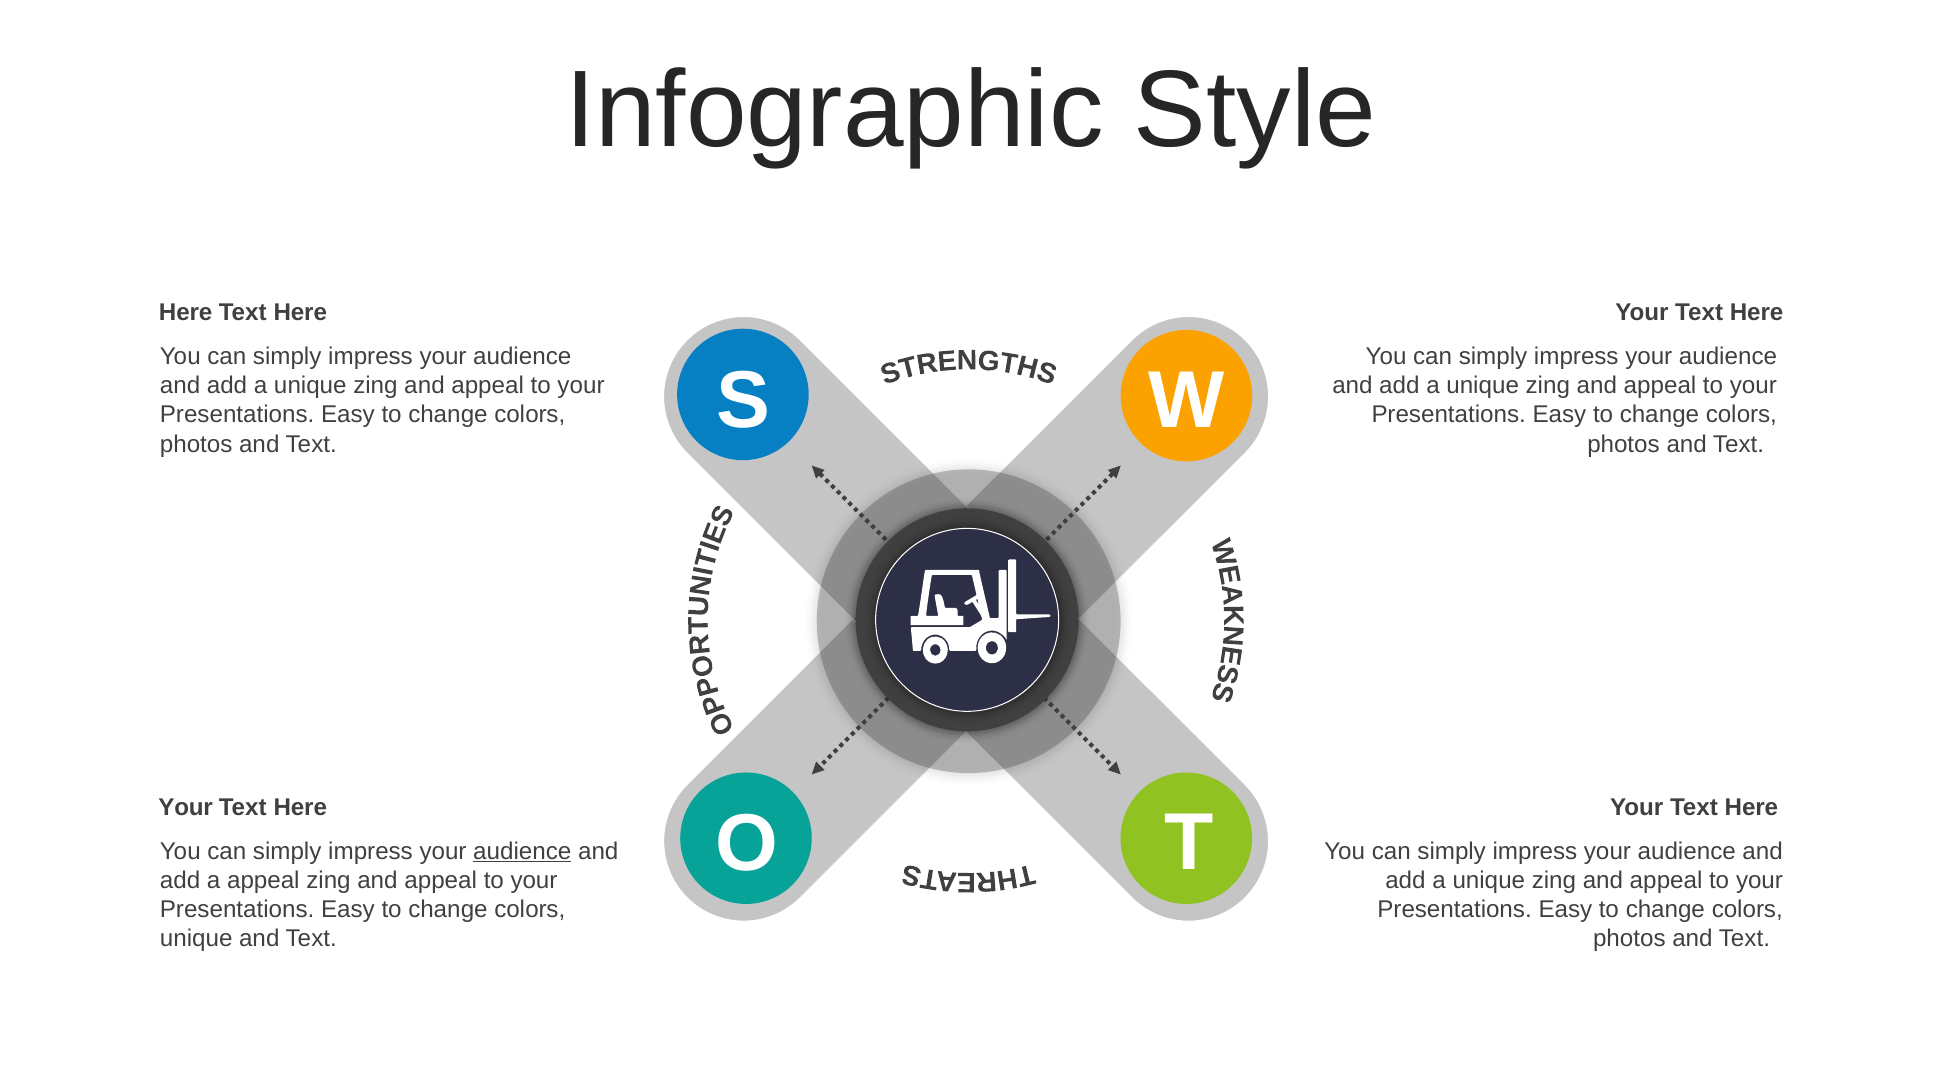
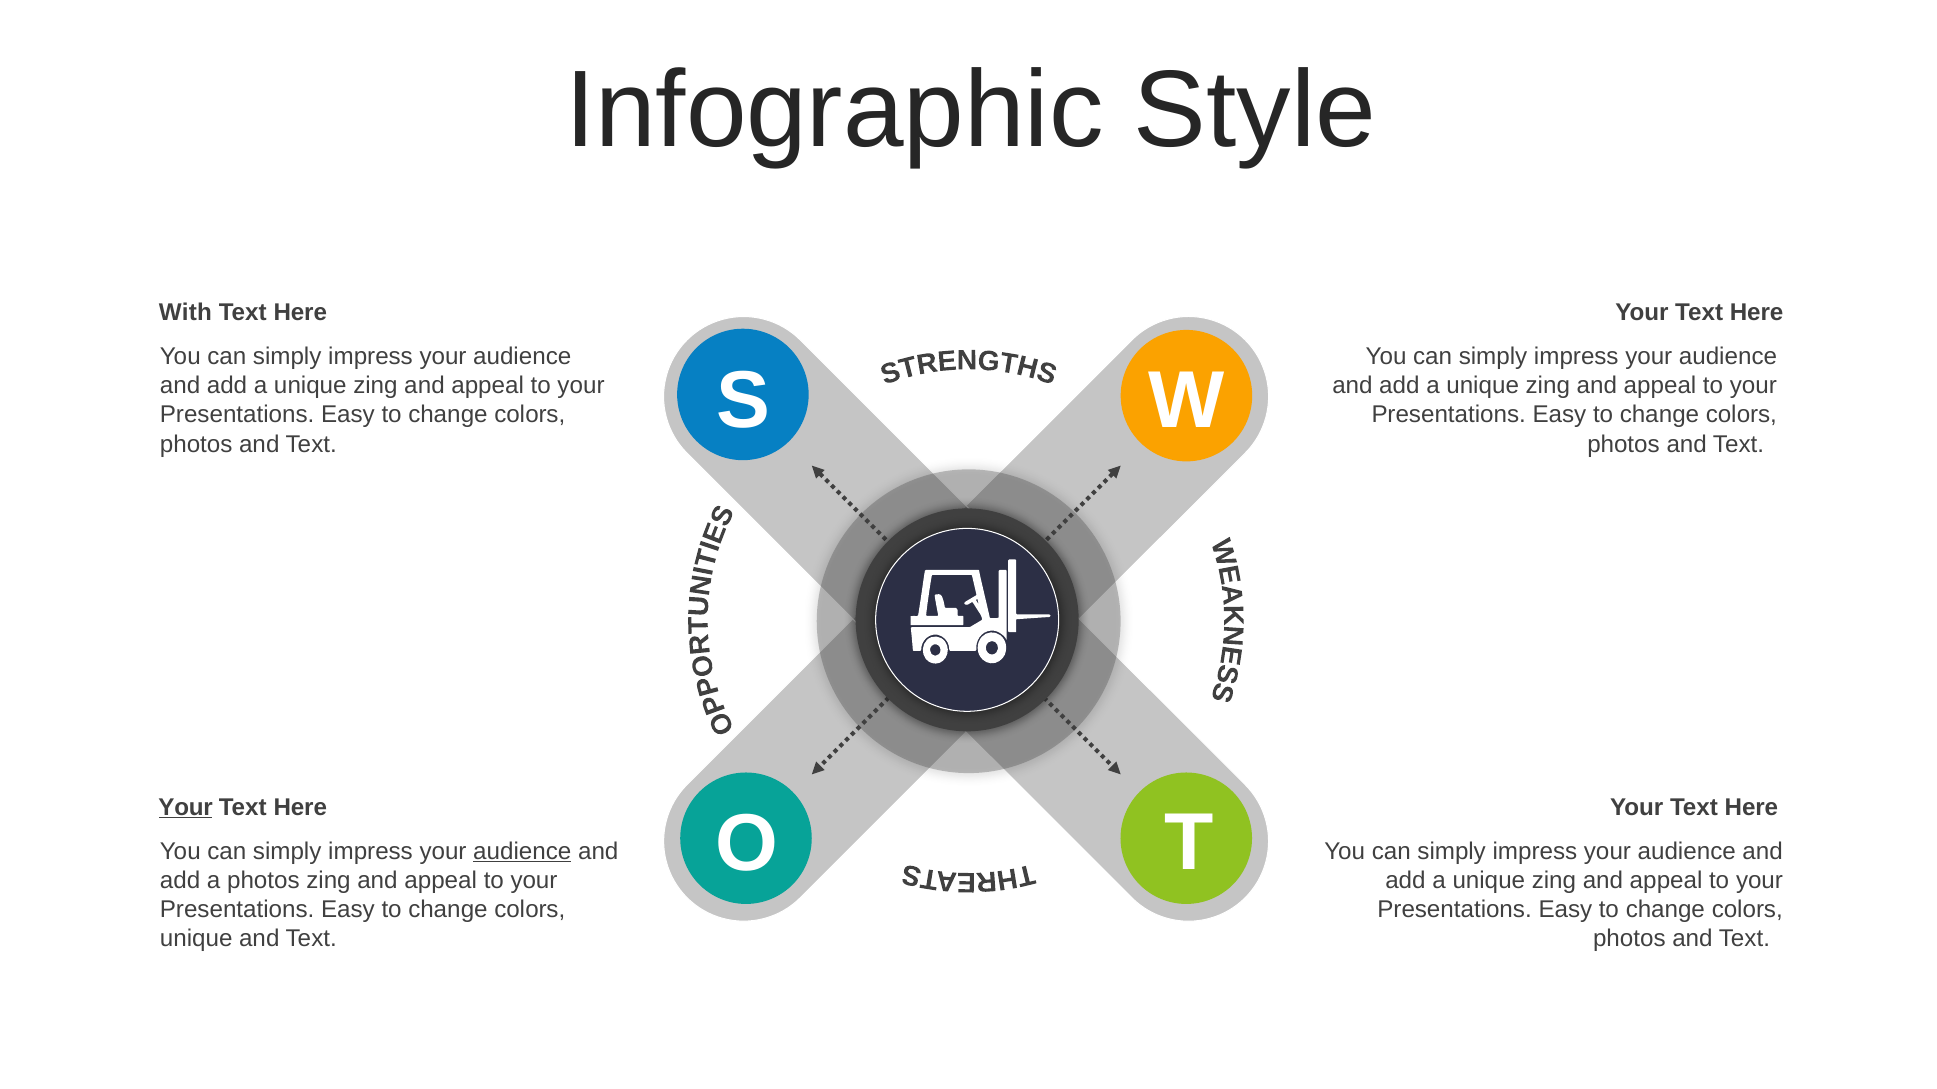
Here: Here -> With (185, 313)
Your underline: none -> present (186, 808)
a appeal: appeal -> photos (263, 881)
